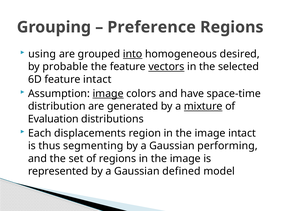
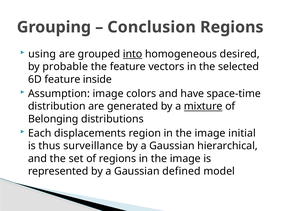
Preference: Preference -> Conclusion (152, 27)
vectors underline: present -> none (166, 67)
feature intact: intact -> inside (97, 79)
image underline: present -> none (108, 93)
Evaluation: Evaluation -> Belonging (53, 119)
image intact: intact -> initial (242, 133)
segmenting: segmenting -> surveillance (93, 146)
performing: performing -> hierarchical (228, 146)
